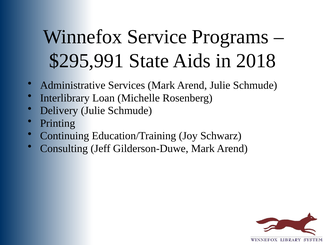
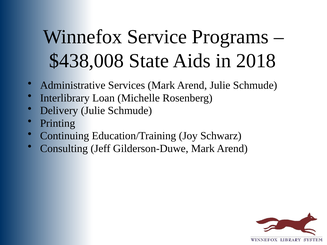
$295,991: $295,991 -> $438,008 (86, 61)
